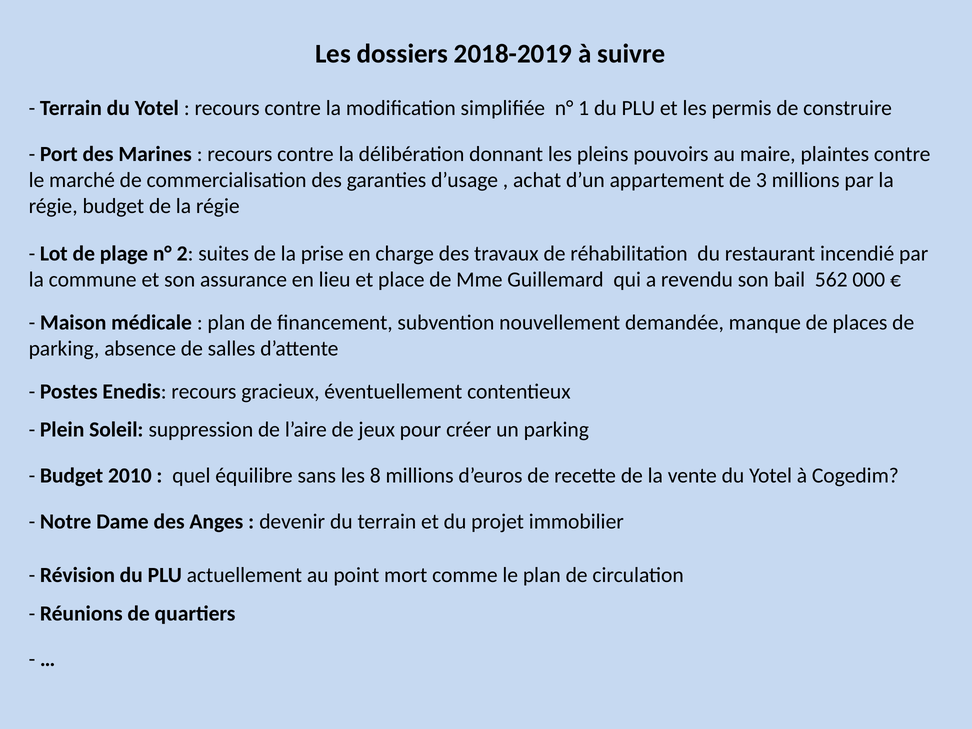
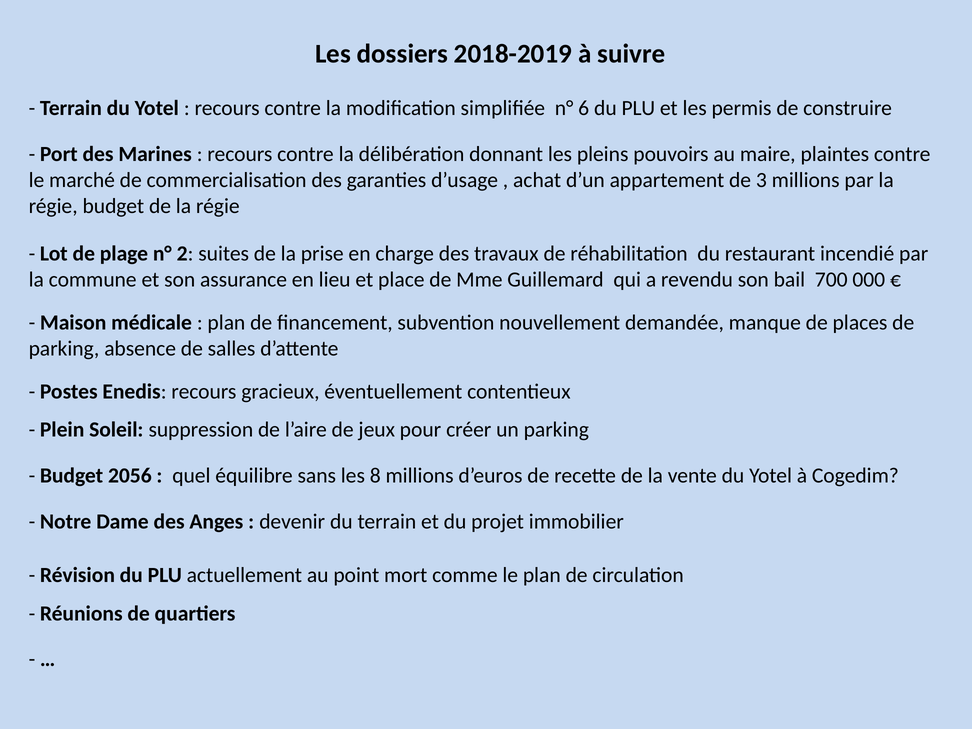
1: 1 -> 6 (584, 108)
562: 562 -> 700 (831, 280)
2010: 2010 -> 2056 (130, 476)
